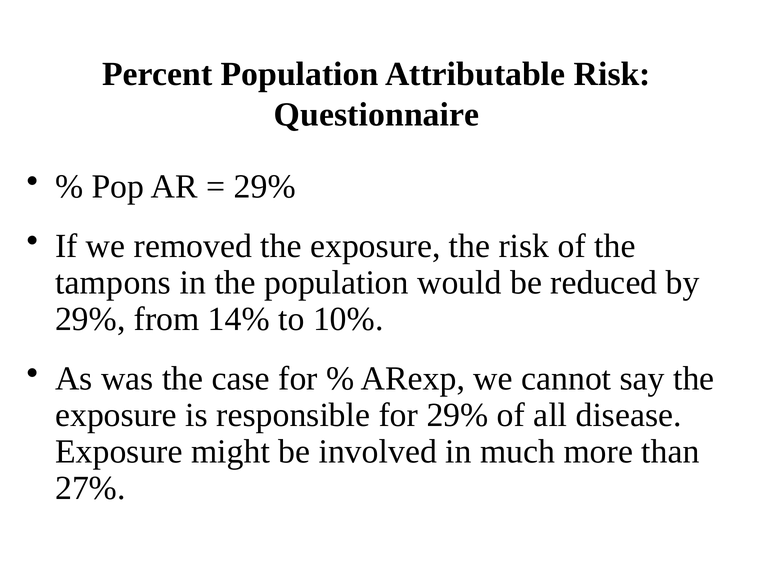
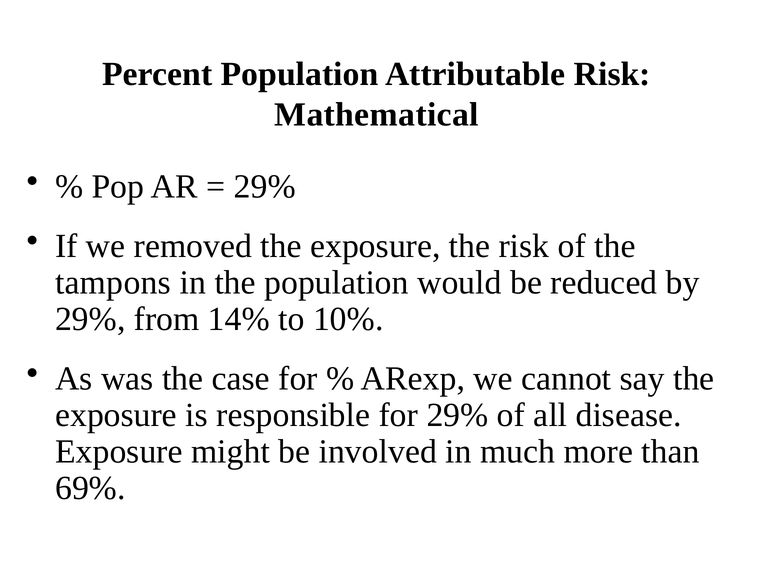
Questionnaire: Questionnaire -> Mathematical (377, 114)
27%: 27% -> 69% (90, 488)
